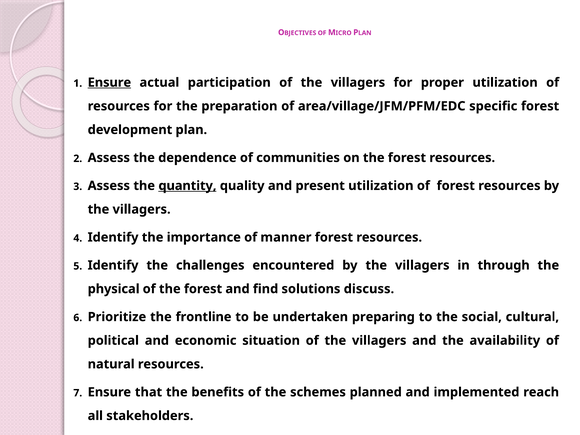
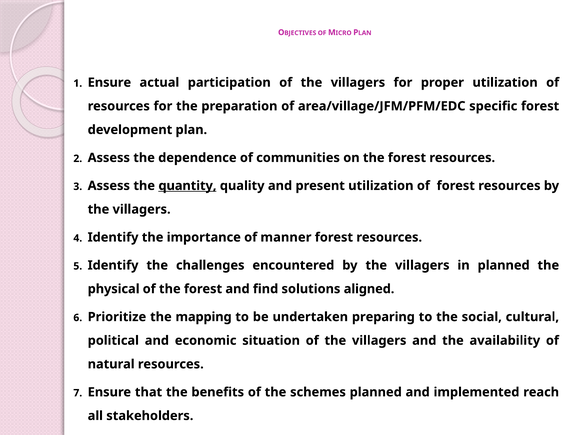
Ensure underline: present -> none (109, 82)
in through: through -> planned (504, 265)
discuss: discuss -> aligned (369, 289)
frontline: frontline -> mapping (204, 317)
